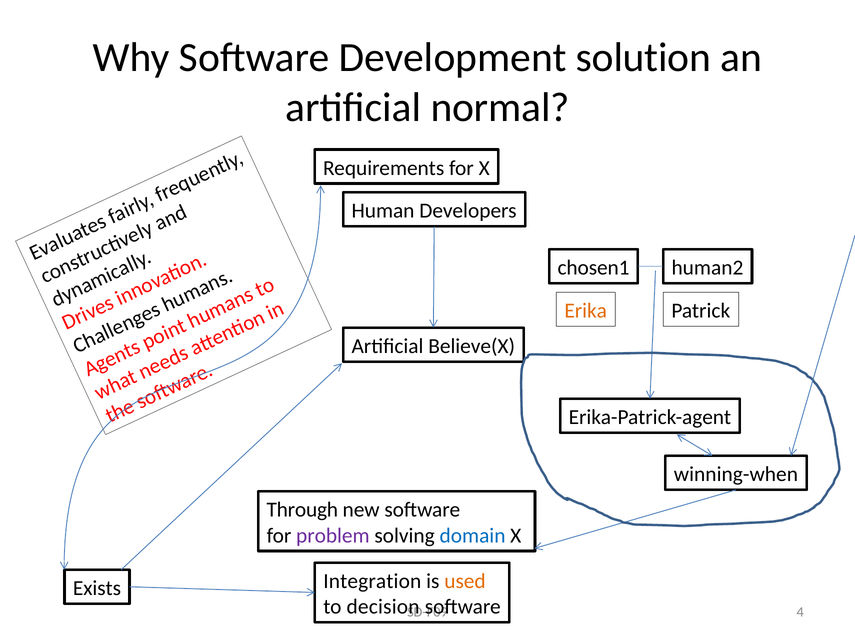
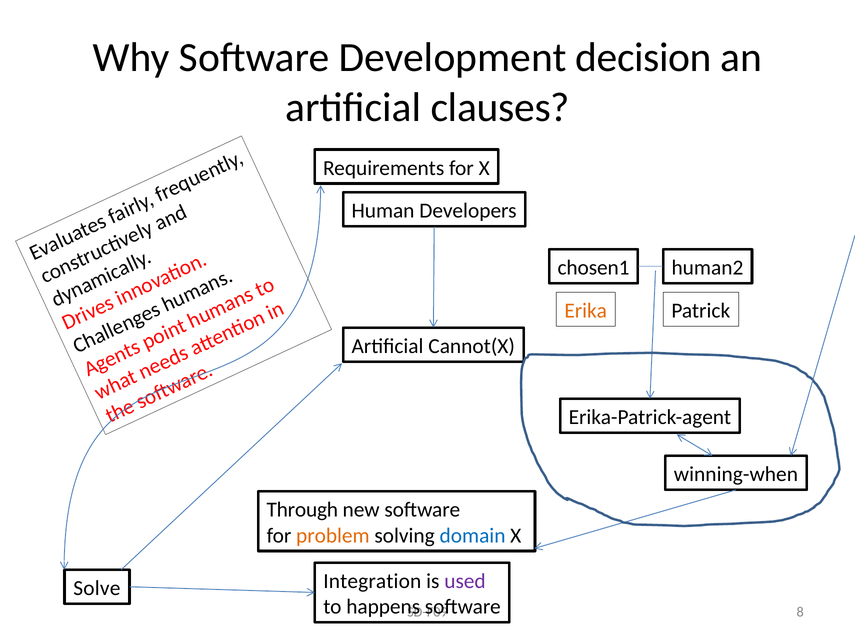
solution: solution -> decision (643, 58)
normal: normal -> clauses (500, 108)
Believe(X: Believe(X -> Cannot(X (472, 346)
problem colour: purple -> orange (333, 536)
used colour: orange -> purple (465, 581)
Exists: Exists -> Solve (97, 588)
decision: decision -> happens (383, 607)
4: 4 -> 8 (800, 612)
